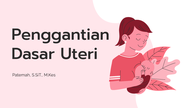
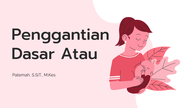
Uteri: Uteri -> Atau (79, 54)
